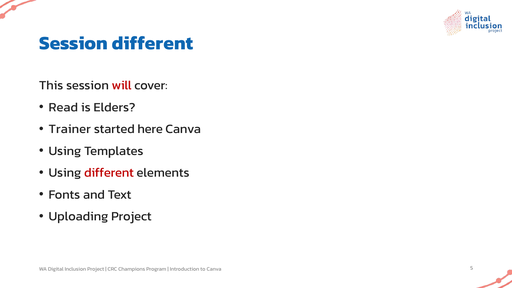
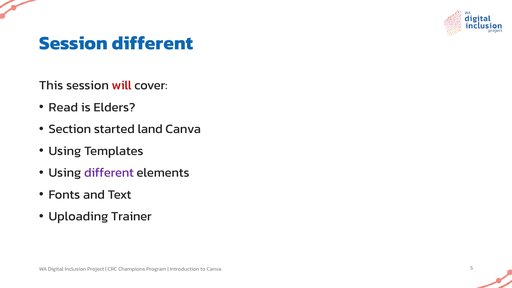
Trainer: Trainer -> Section (70, 129)
here: here -> land (150, 129)
different colour: red -> purple (109, 173)
Uploading Project: Project -> Trainer (131, 216)
